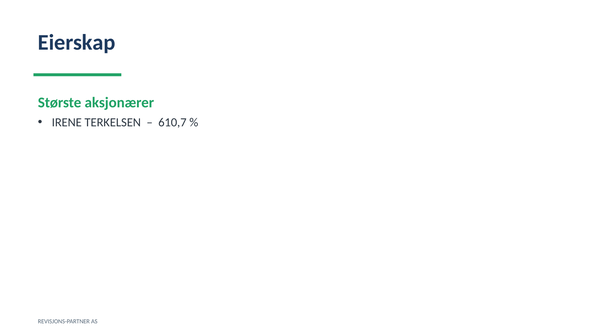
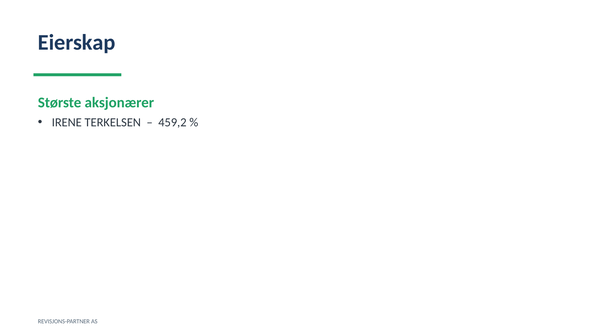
610,7: 610,7 -> 459,2 (172, 122)
